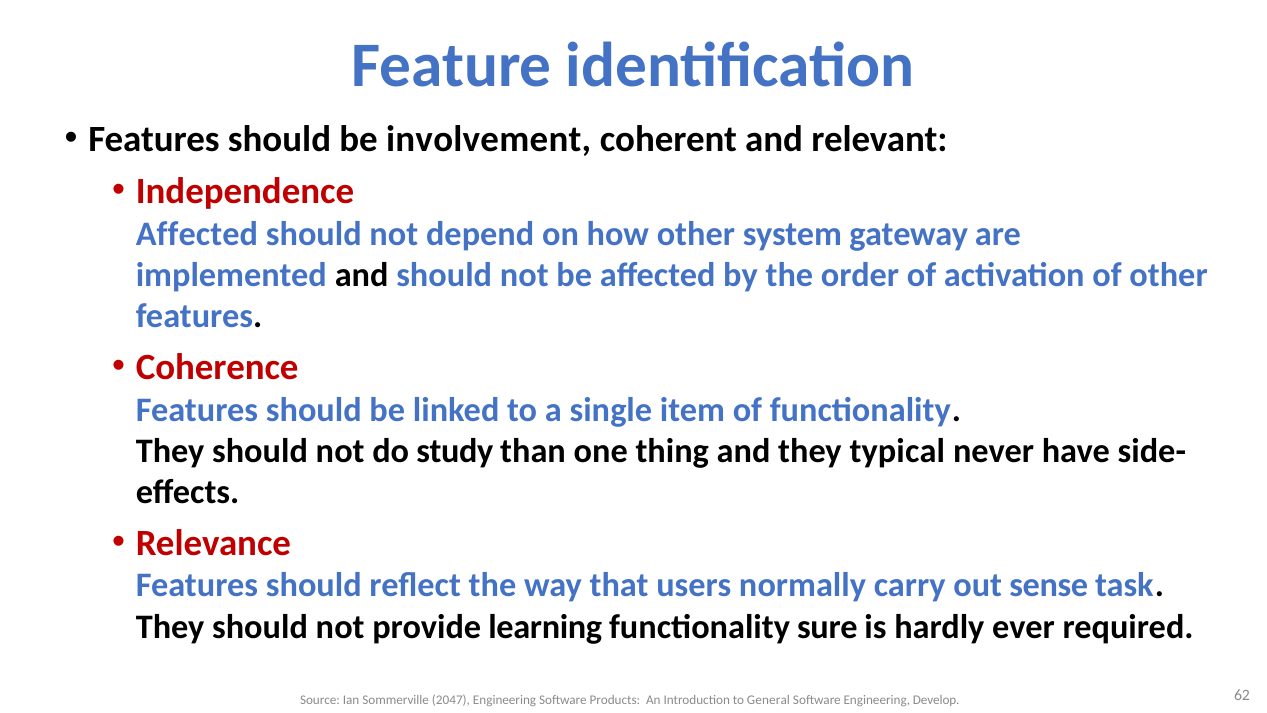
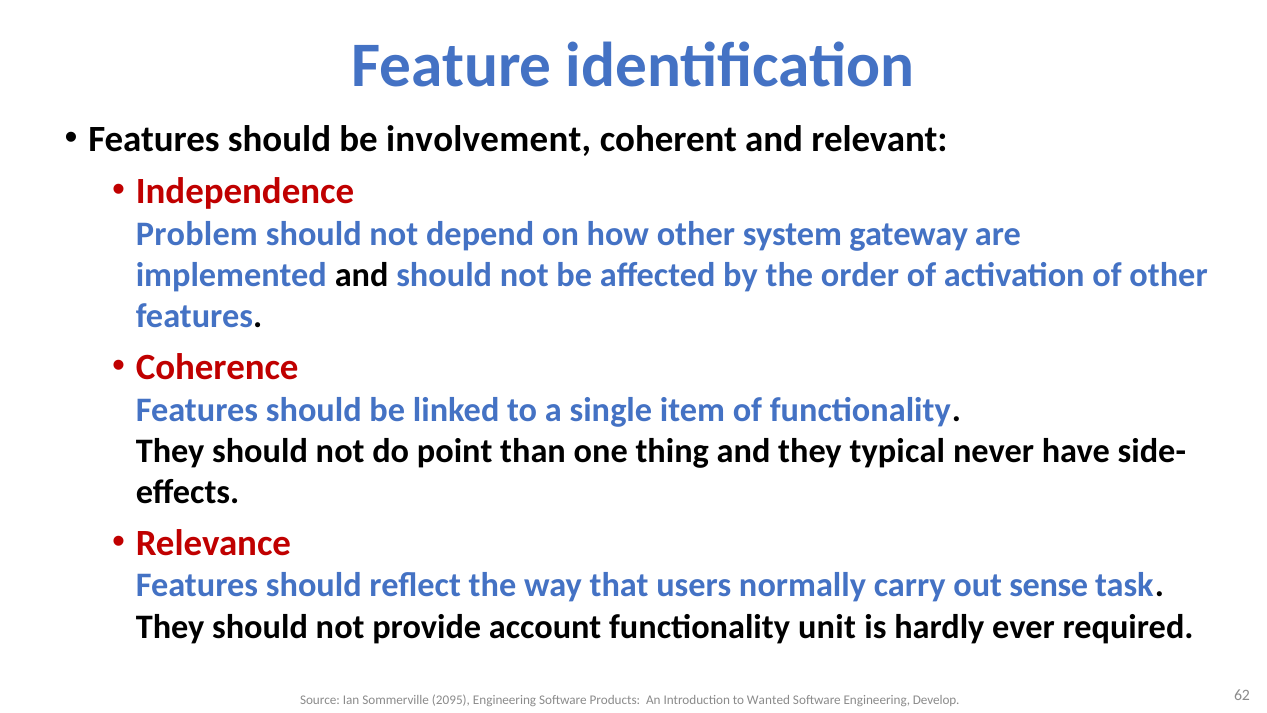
Affected: Affected -> Problem (197, 234)
study: study -> point (455, 451)
learning: learning -> account (545, 626)
sure: sure -> unit (827, 626)
2047: 2047 -> 2095 (451, 700)
General: General -> Wanted (769, 700)
